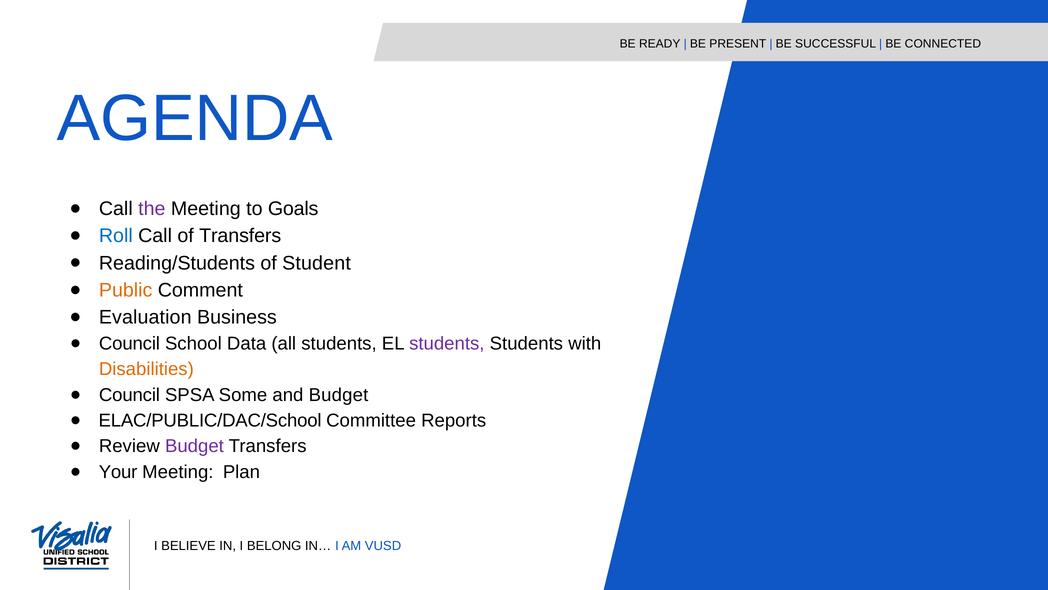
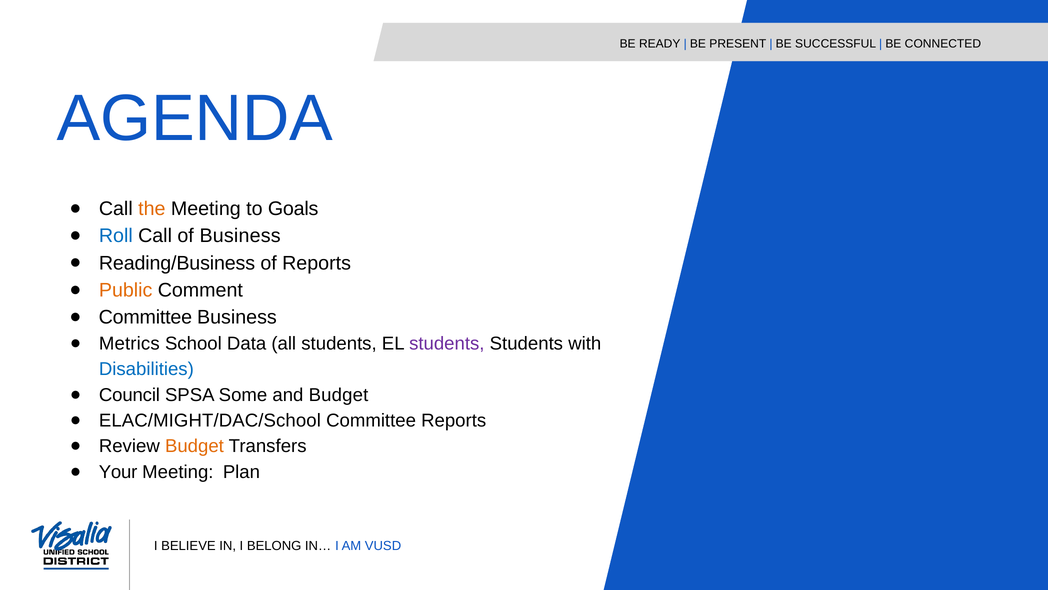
the colour: purple -> orange (152, 209)
of Transfers: Transfers -> Business (240, 236)
Reading/Students: Reading/Students -> Reading/Business (177, 263)
of Student: Student -> Reports (317, 263)
Evaluation: Evaluation -> Committee (145, 317)
Council: Council -> Metrics (129, 343)
Disabilities colour: orange -> blue (146, 369)
ELAC/PUBLIC/DAC/School: ELAC/PUBLIC/DAC/School -> ELAC/MIGHT/DAC/School (210, 420)
Budget colour: purple -> orange (194, 446)
